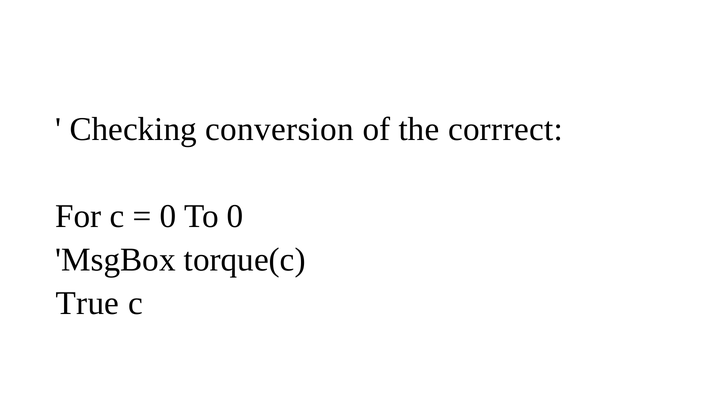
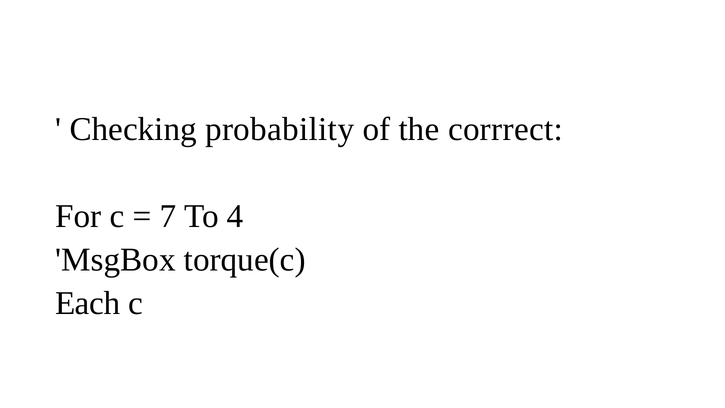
conversion: conversion -> probability (280, 129)
0: 0 -> 7 (168, 216)
To 0: 0 -> 4 (235, 216)
True: True -> Each (88, 303)
